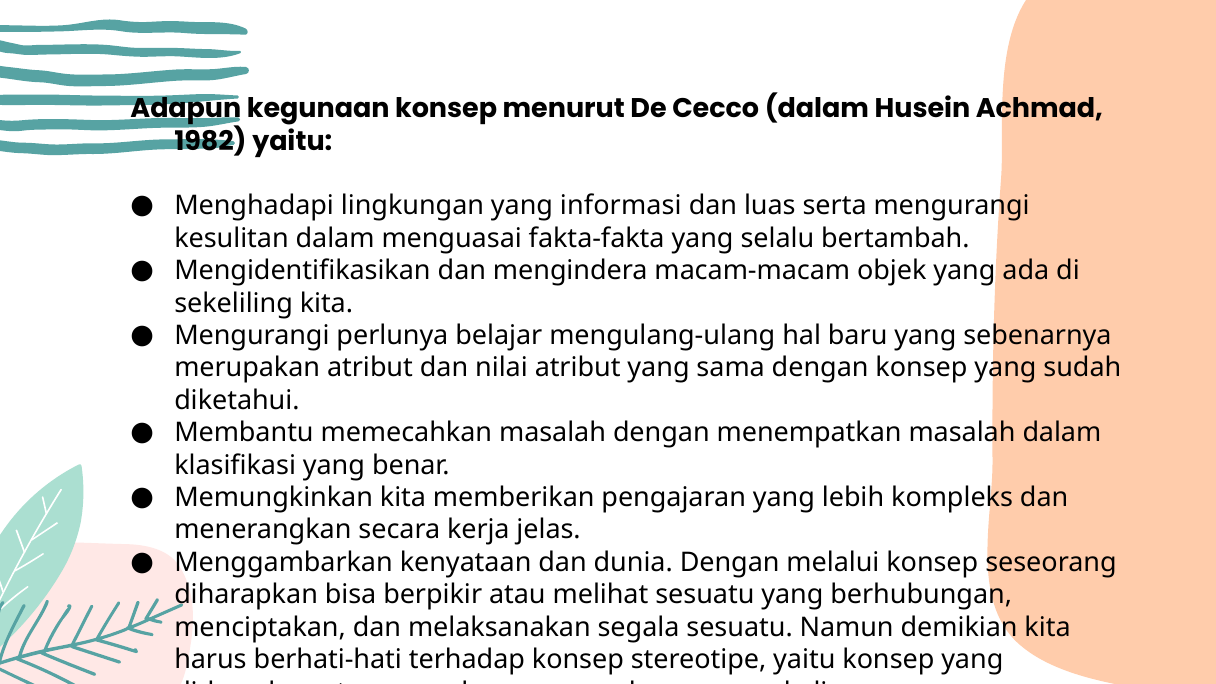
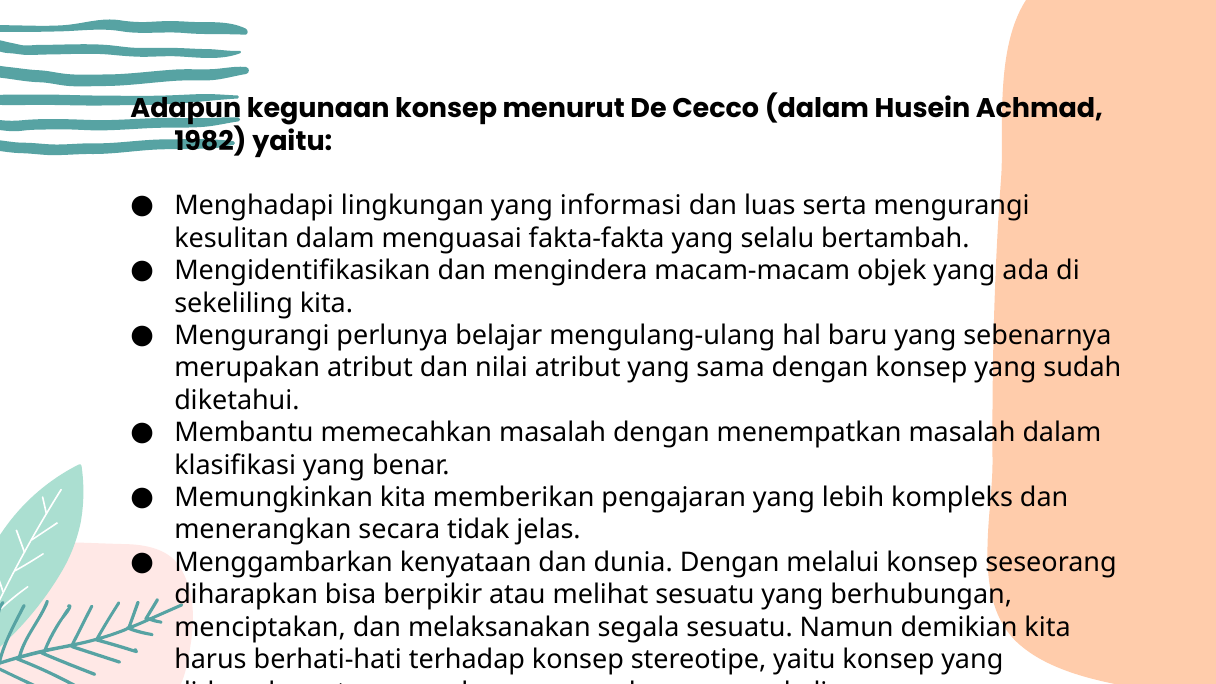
kerja: kerja -> tidak (478, 530)
